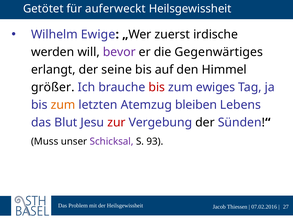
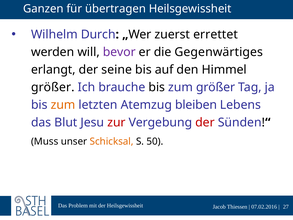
Getötet: Getötet -> Ganzen (43, 9)
auferweckt: auferweckt -> übertragen (115, 9)
Ewige: Ewige -> Durch (98, 34)
irdische: irdische -> errettet (216, 34)
bis colour: red -> black (157, 87)
zum ewiges: ewiges -> größer (216, 87)
der colour: black -> red (205, 122)
Schicksal colour: purple -> orange (112, 141)
93: 93 -> 50 (155, 141)
